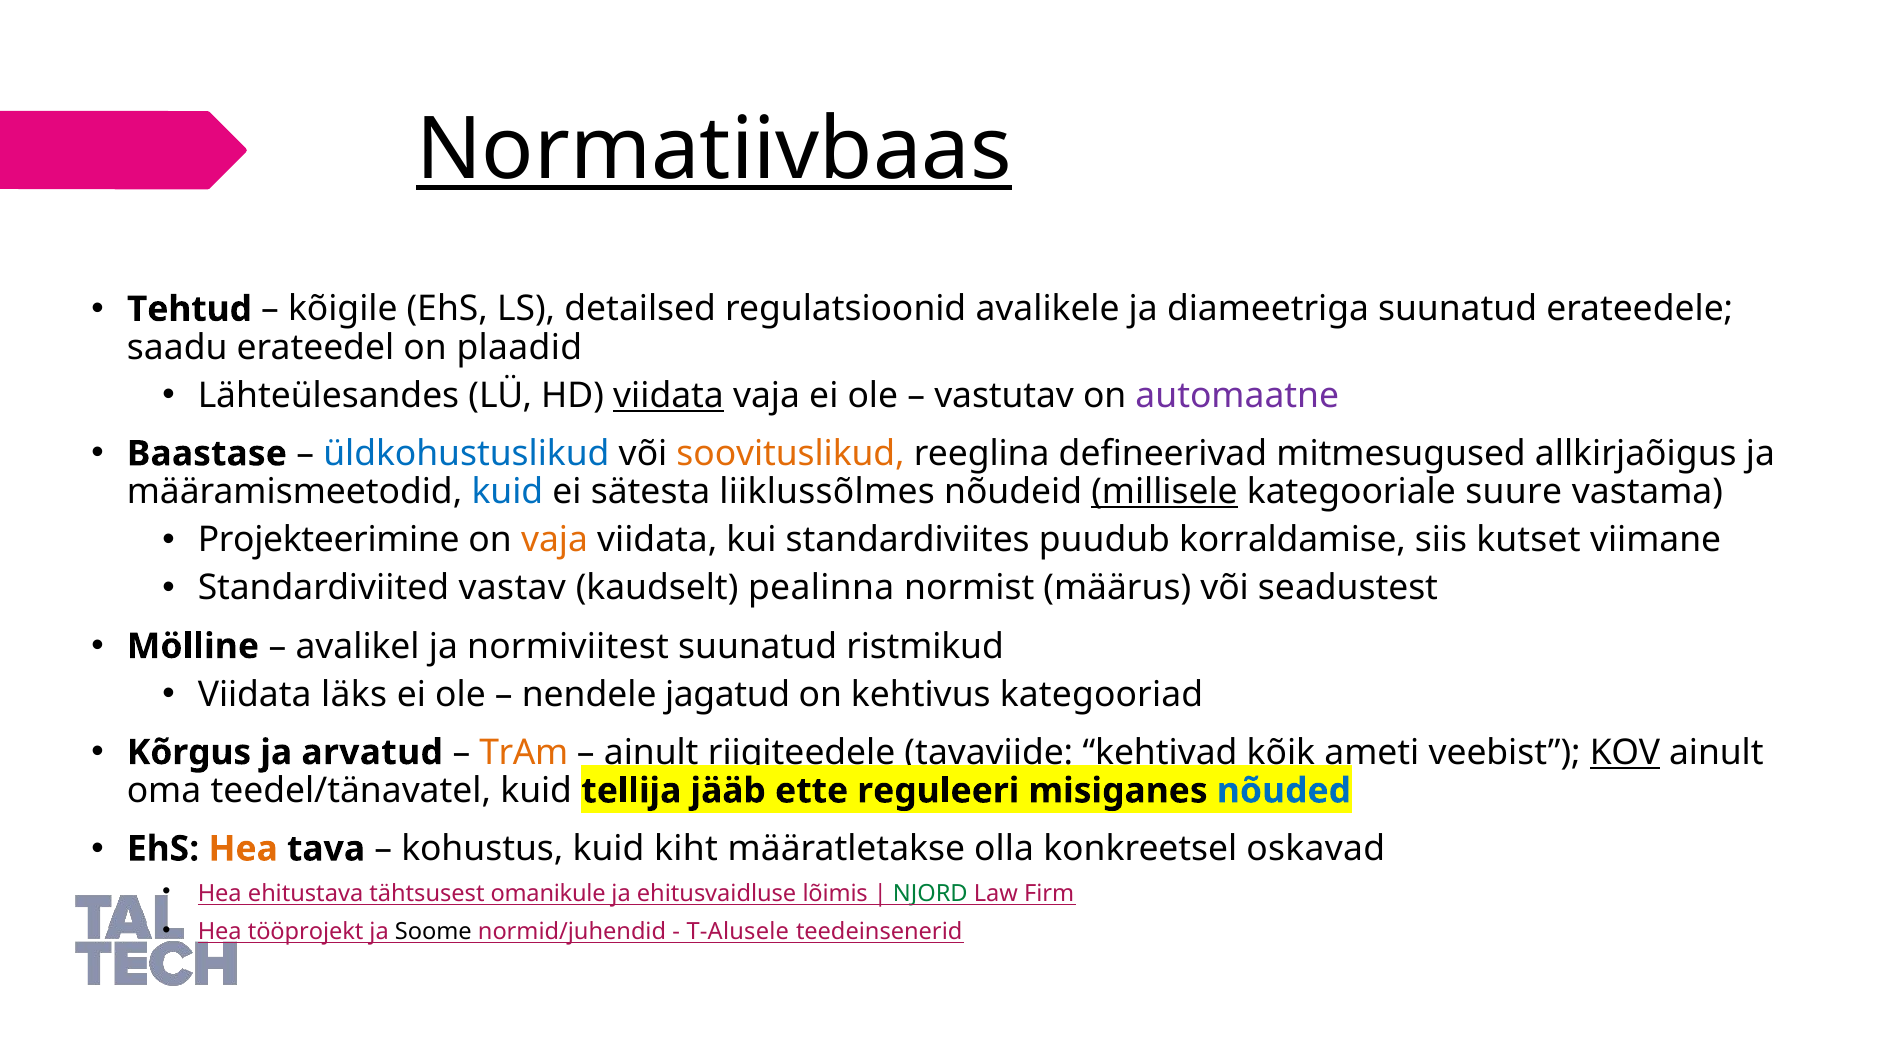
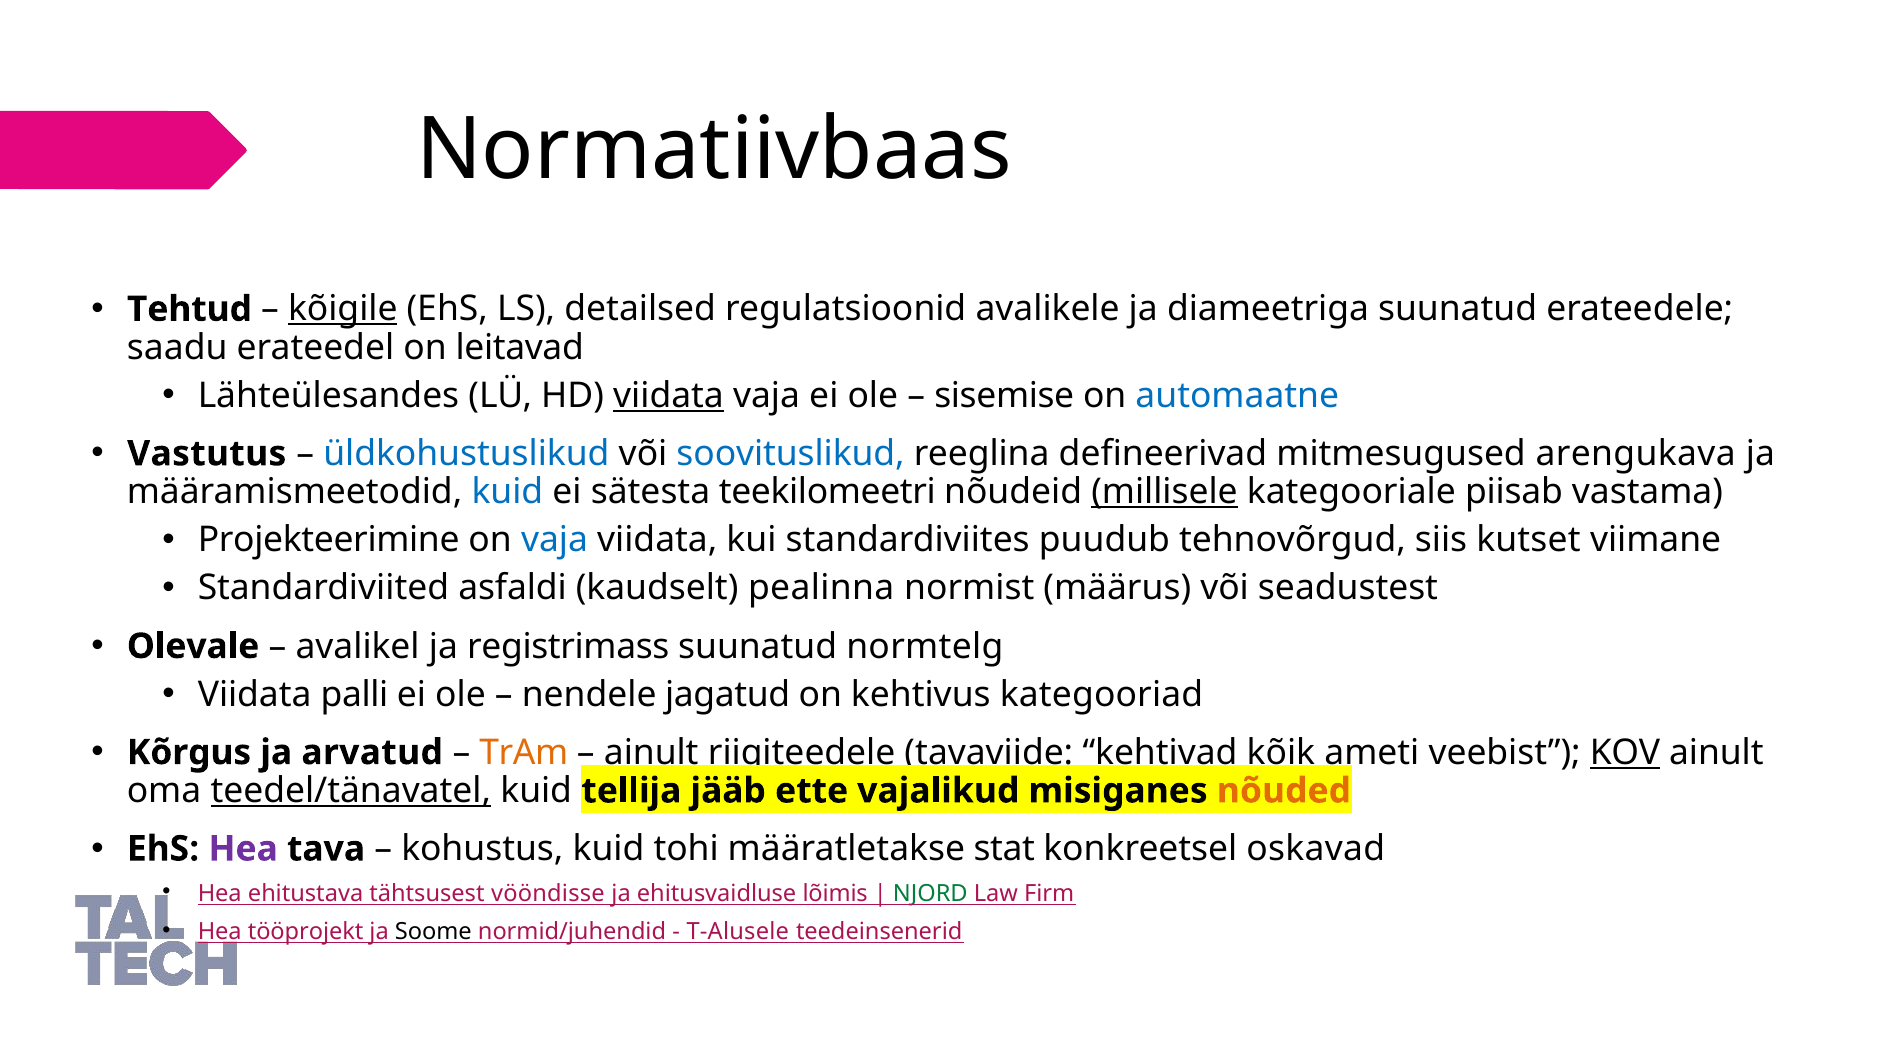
Normatiivbaas underline: present -> none (714, 150)
kõigile underline: none -> present (343, 309)
plaadid: plaadid -> leitavad (520, 347)
vastutav: vastutav -> sisemise (1004, 396)
automaatne colour: purple -> blue (1237, 396)
Baastase: Baastase -> Vastutus (207, 454)
soovituslikud colour: orange -> blue (791, 454)
allkirjaõigus: allkirjaõigus -> arengukava (1636, 454)
liiklussõlmes: liiklussõlmes -> teekilomeetri (827, 492)
suure: suure -> piisab (1514, 492)
vaja colour: orange -> blue (555, 540)
korraldamise: korraldamise -> tehnovõrgud (1292, 540)
vastav: vastav -> asfaldi (513, 588)
Mölline: Mölline -> Olevale (193, 646)
normiviitest: normiviitest -> registrimass (568, 646)
ristmikud: ristmikud -> normtelg (925, 646)
läks: läks -> palli (355, 694)
teedel/tänavatel underline: none -> present (351, 791)
reguleeri: reguleeri -> vajalikud (938, 791)
nõuded colour: blue -> orange (1284, 791)
Hea colour: orange -> purple (243, 849)
kiht: kiht -> tohi (686, 849)
olla: olla -> stat (1004, 849)
omanikule: omanikule -> vööndisse (548, 893)
